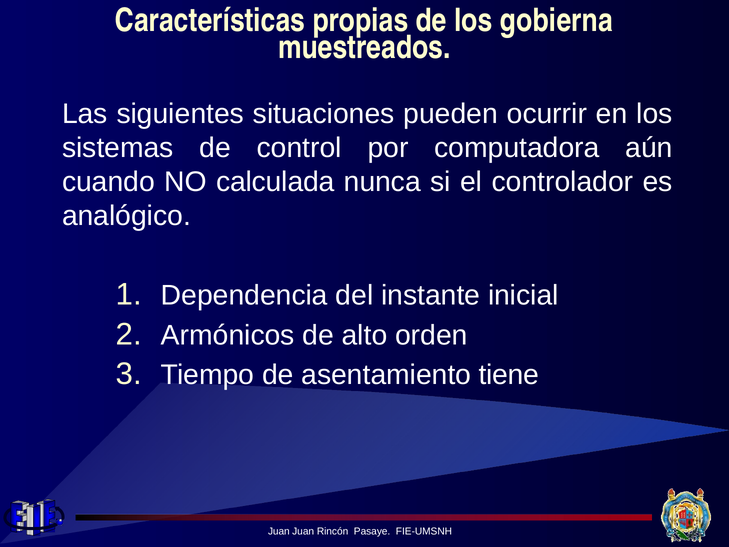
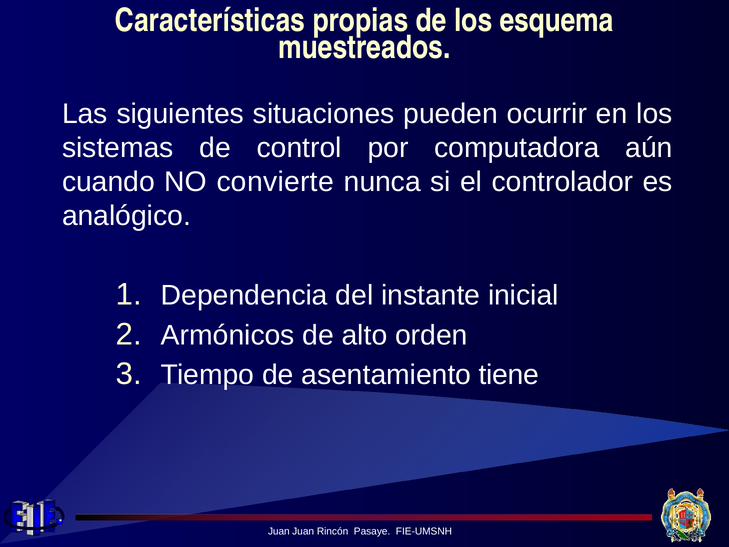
gobierna: gobierna -> esquema (557, 20)
calculada: calculada -> convierte (275, 182)
